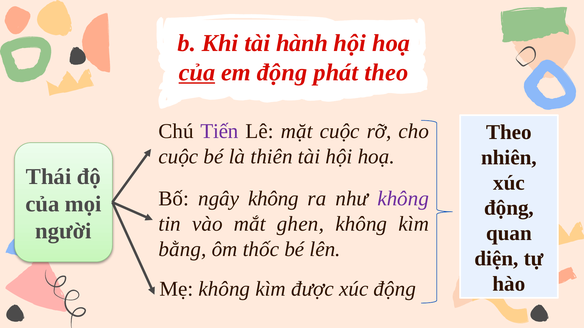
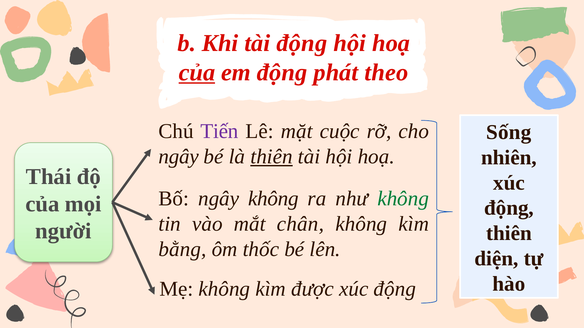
tài hành: hành -> động (302, 43)
Theo: Theo -> Sống (509, 132)
cuộc: cuộc -> ngây (179, 157)
thiên underline: none -> present (272, 157)
không colour: purple -> green (403, 199)
ghen: ghen -> chân (300, 224)
quan: quan -> thiên (509, 234)
